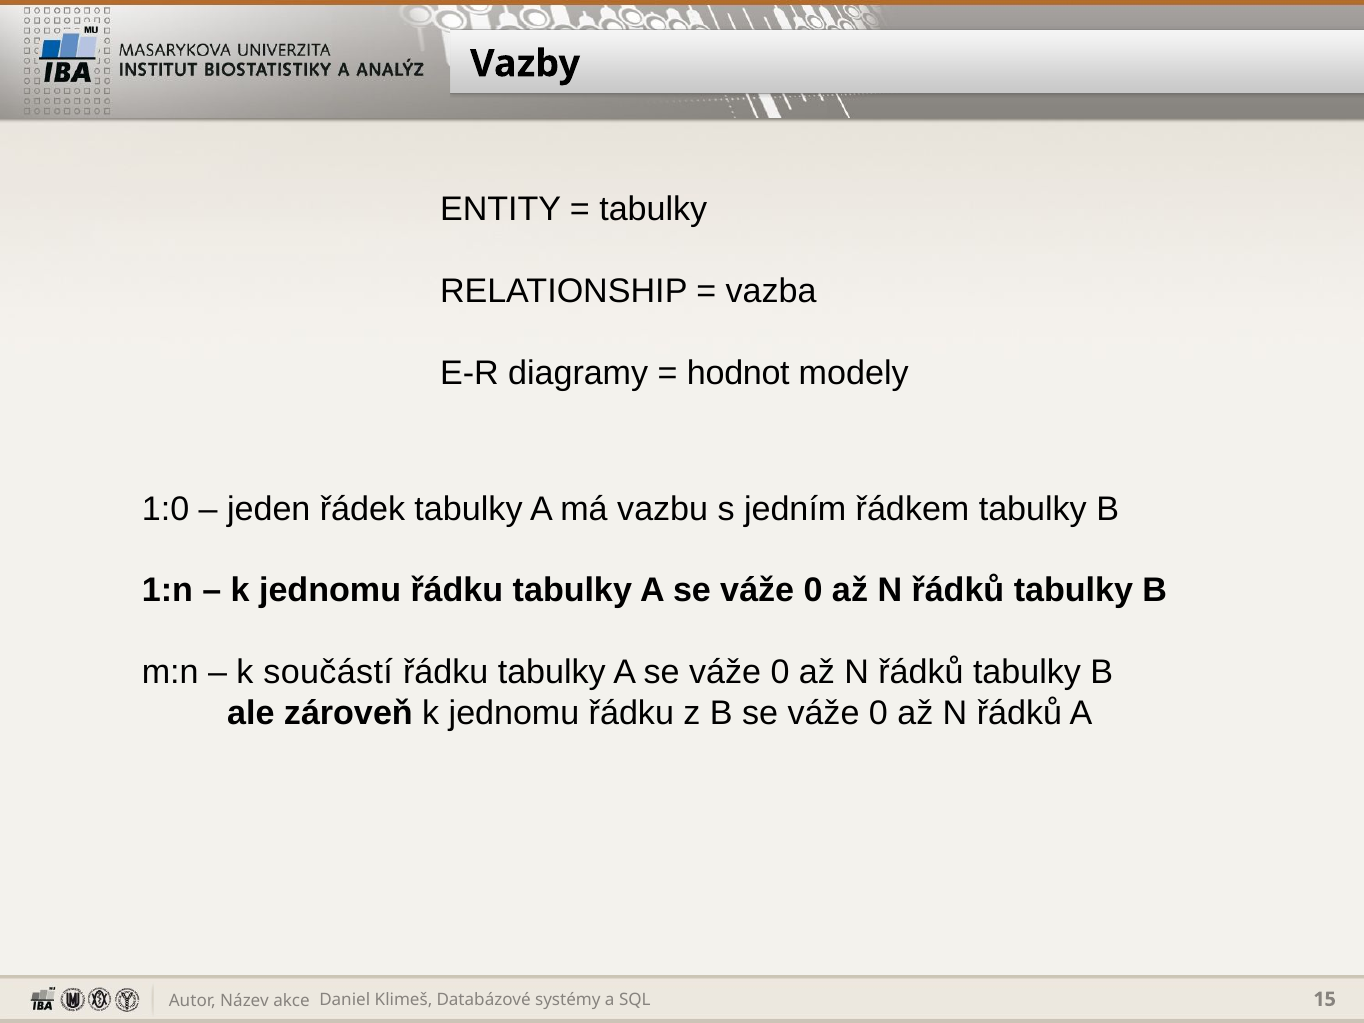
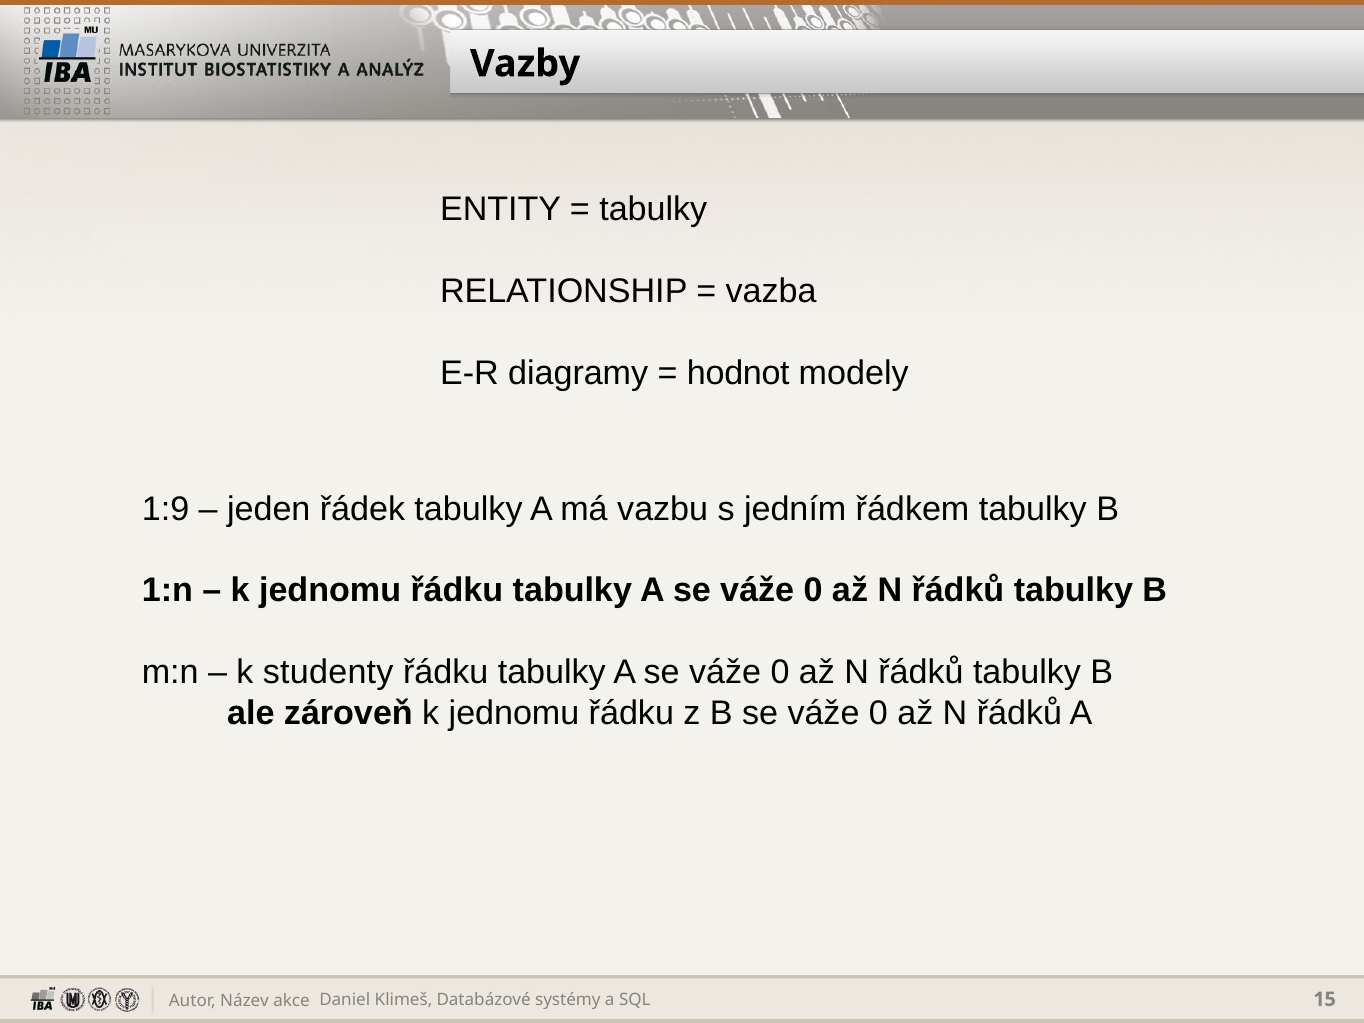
1:0: 1:0 -> 1:9 (166, 509)
součástí: součástí -> studenty (328, 672)
